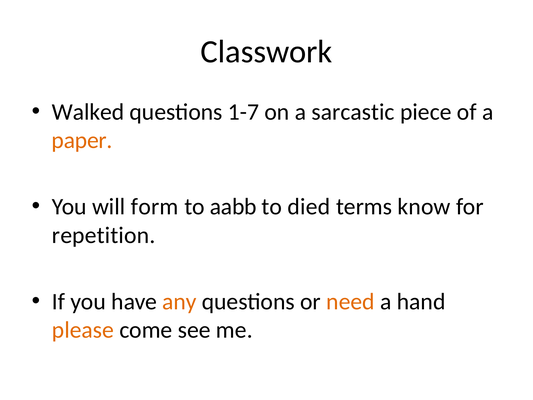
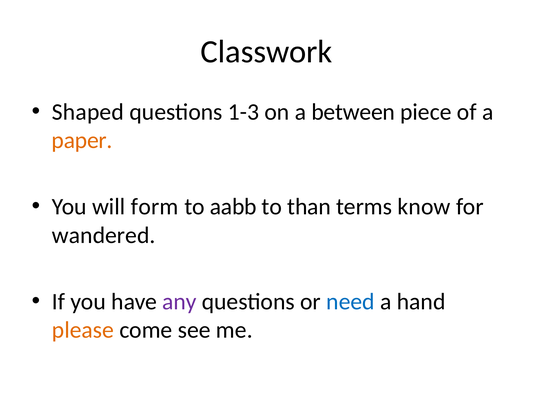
Walked: Walked -> Shaped (88, 112)
1-7: 1-7 -> 1-3 (244, 112)
sarcastic: sarcastic -> between (353, 112)
died: died -> than (309, 207)
repetition: repetition -> wandered (104, 235)
any colour: orange -> purple (179, 301)
need colour: orange -> blue (350, 301)
